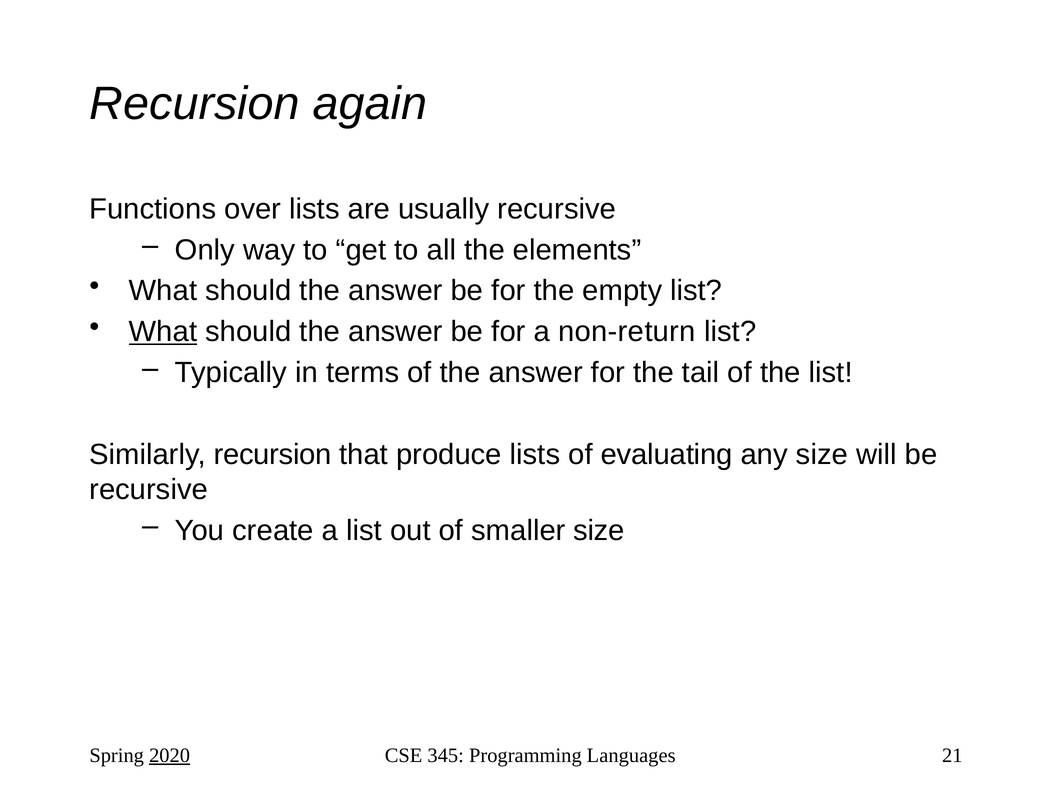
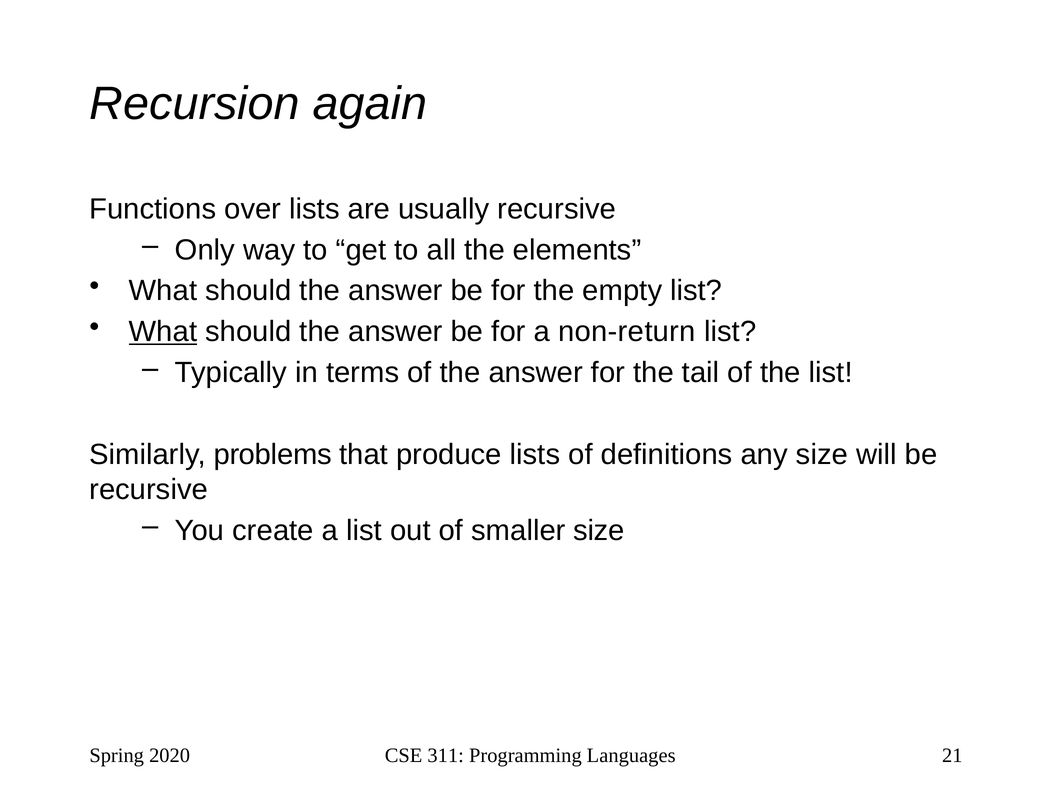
Similarly recursion: recursion -> problems (273, 454)
evaluating: evaluating -> definitions (667, 454)
2020 underline: present -> none (170, 755)
345: 345 -> 311 (446, 755)
